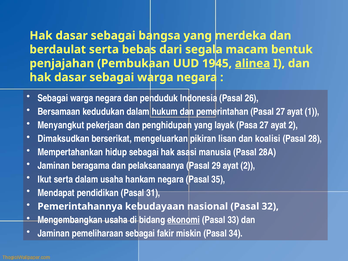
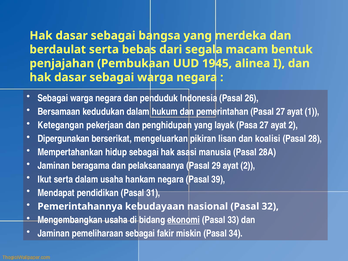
alinea underline: present -> none (253, 63)
Menyangkut: Menyangkut -> Ketegangan (61, 125)
Dimaksudkan: Dimaksudkan -> Dipergunakan (64, 139)
35: 35 -> 39 (218, 179)
